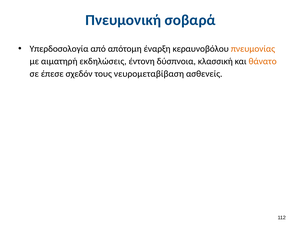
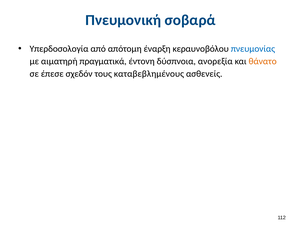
πνευμονίας colour: orange -> blue (253, 49)
εκδηλώσεις: εκδηλώσεις -> πραγματικά (103, 61)
κλασσική: κλασσική -> ανορεξία (215, 61)
νευρομεταβίβαση: νευρομεταβίβαση -> καταβεβλημένους (149, 74)
